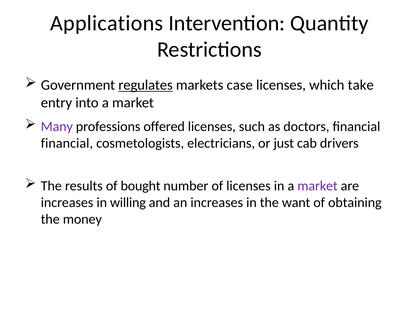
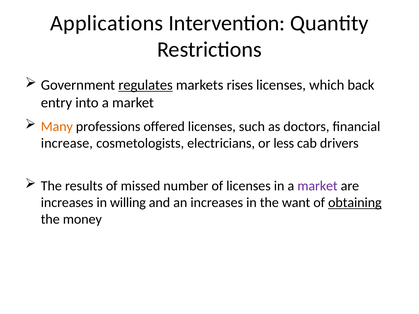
case: case -> rises (240, 85)
take: take -> back (361, 85)
Many colour: purple -> orange (57, 127)
financial: financial -> increase (67, 143)
just: just -> less (284, 143)
bought: bought -> missed (140, 186)
obtaining underline: none -> present (355, 203)
